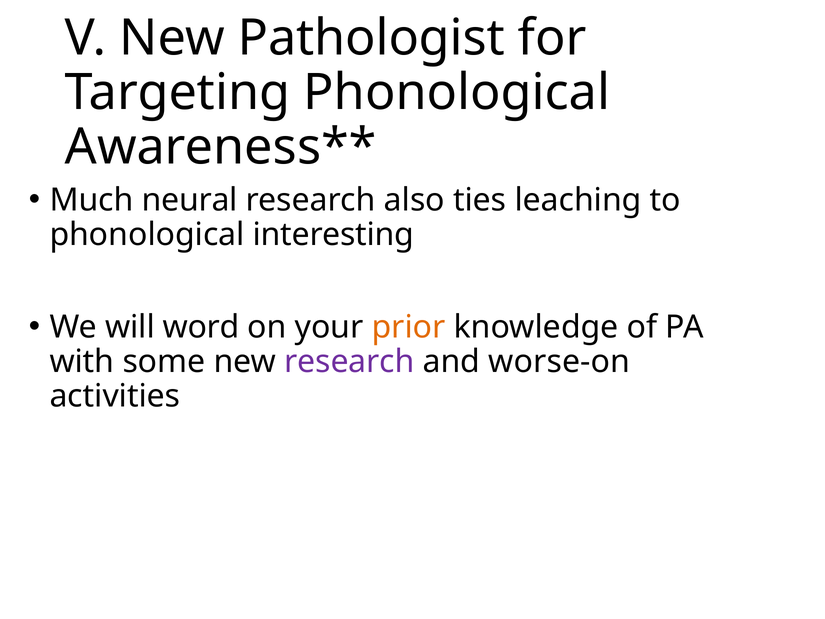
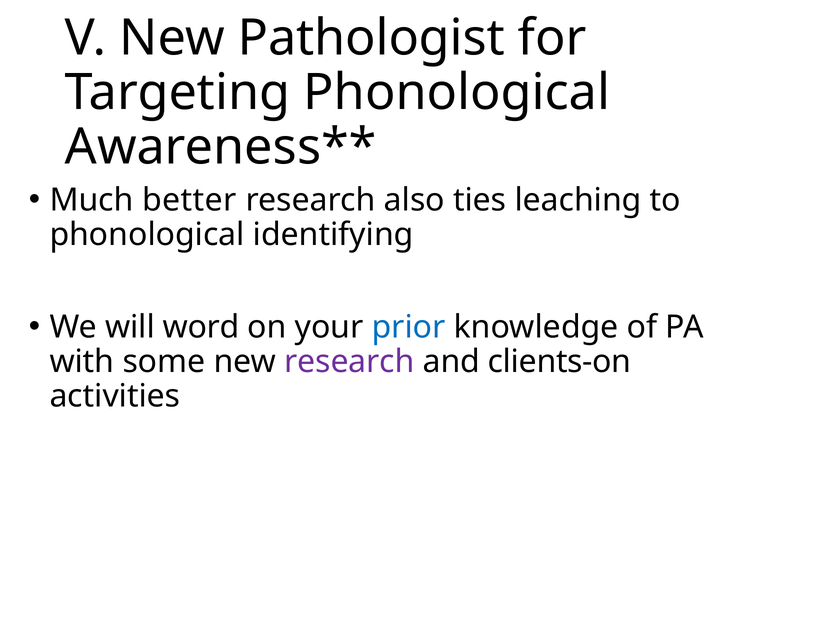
neural: neural -> better (189, 200)
interesting: interesting -> identifying (333, 235)
prior colour: orange -> blue (409, 327)
worse-on: worse-on -> clients-on (560, 362)
